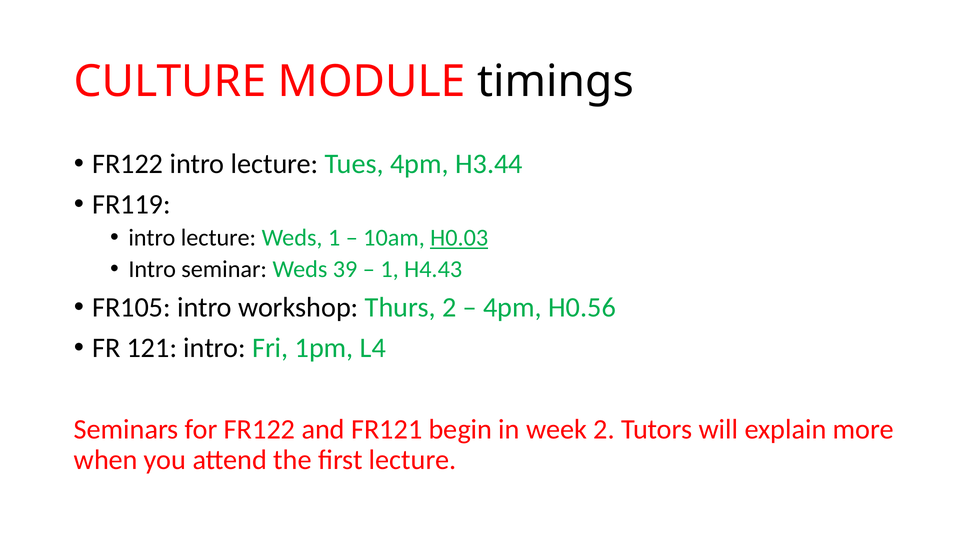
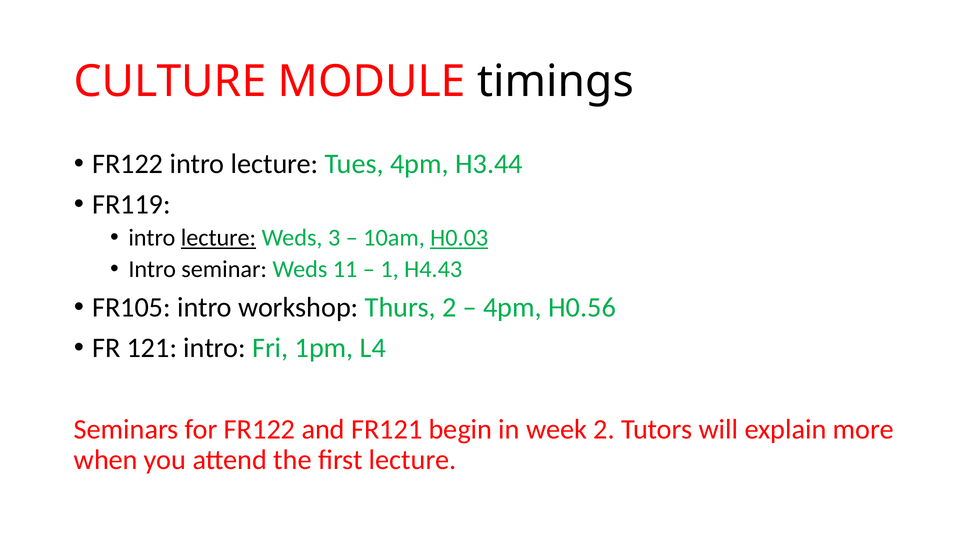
lecture underline: none -> present (218, 238)
Weds 1: 1 -> 3 (334, 238)
39: 39 -> 11 (345, 269)
